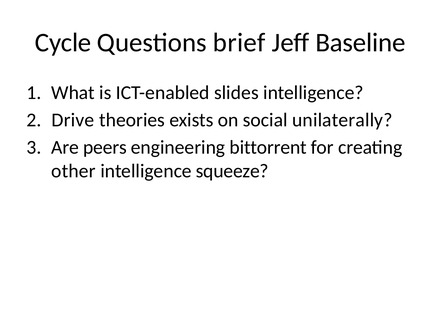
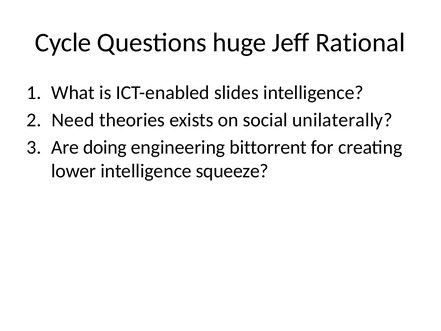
brief: brief -> huge (239, 43)
Baseline: Baseline -> Rational (360, 43)
Drive: Drive -> Need (73, 120)
peers: peers -> doing (105, 147)
other: other -> lower (74, 171)
